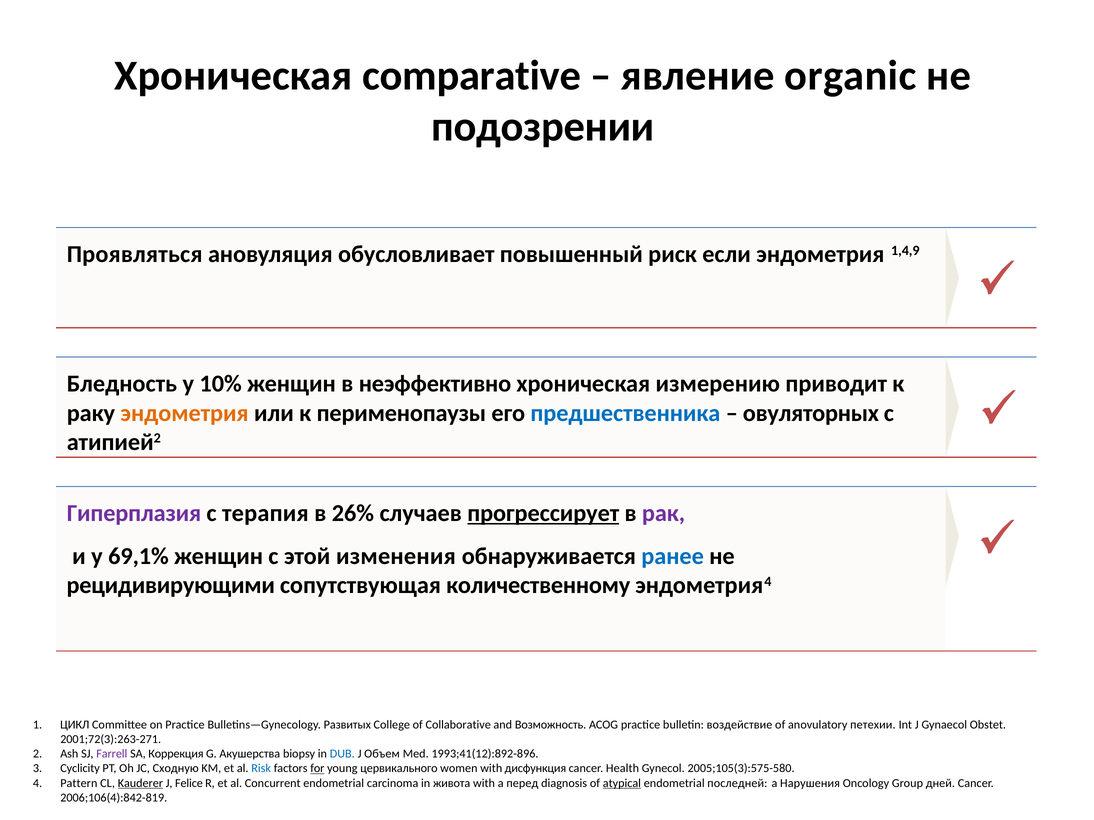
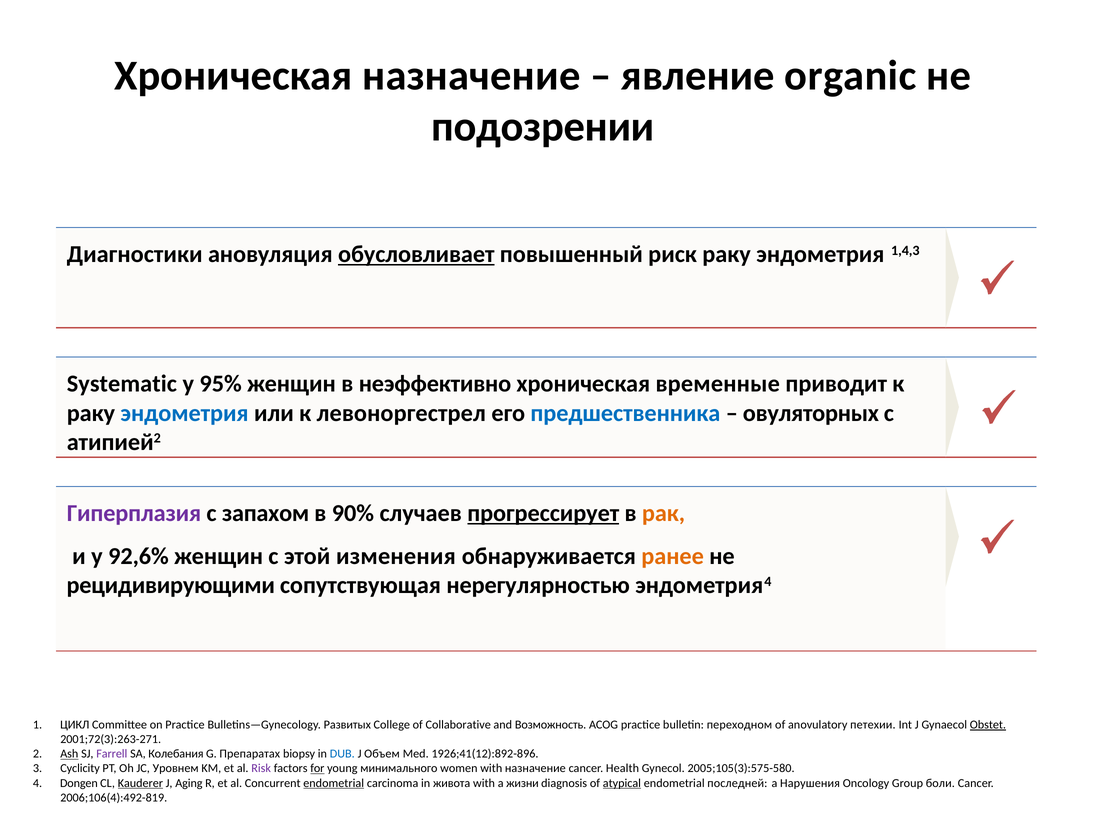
Хроническая comparative: comparative -> назначение (471, 76)
Проявляться: Проявляться -> Диагностики (135, 255)
обусловливает underline: none -> present (416, 255)
риск если: если -> раку (727, 255)
1,4,9: 1,4,9 -> 1,4,3 (905, 251)
Бледность: Бледность -> Systematic (122, 384)
10%: 10% -> 95% (221, 384)
измерению: измерению -> временные (718, 384)
эндометрия colour: orange -> blue (185, 413)
перименопаузы: перименопаузы -> левоноргестрел (401, 413)
терапия: терапия -> запахом (266, 514)
26%: 26% -> 90% (353, 514)
рак colour: purple -> orange (663, 514)
69,1%: 69,1% -> 92,6% (138, 557)
ранее colour: blue -> orange (673, 557)
количественному: количественному -> нерегулярностью (538, 586)
воздействие: воздействие -> переходном (739, 725)
Obstet underline: none -> present (988, 725)
Ash underline: none -> present (69, 754)
Коррекция: Коррекция -> Колебания (176, 754)
Акушерства: Акушерства -> Препаратах (250, 754)
1993;41(12):892-896: 1993;41(12):892-896 -> 1926;41(12):892-896 (485, 754)
Сходную: Сходную -> Уровнем (176, 769)
Risk colour: blue -> purple (261, 769)
цервикального: цервикального -> минимального (399, 769)
with дисфункция: дисфункция -> назначение (535, 769)
Pattern: Pattern -> Dongen (79, 783)
Felice: Felice -> Aging (189, 783)
endometrial underline: none -> present (334, 783)
перед: перед -> жизни (523, 783)
дней: дней -> боли (940, 783)
2006;106(4):842-819: 2006;106(4):842-819 -> 2006;106(4):492-819 (114, 798)
